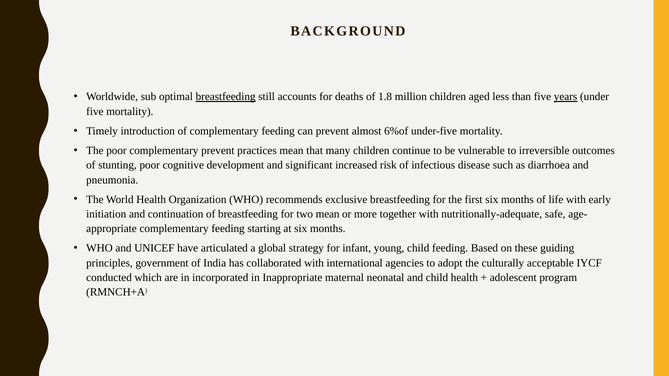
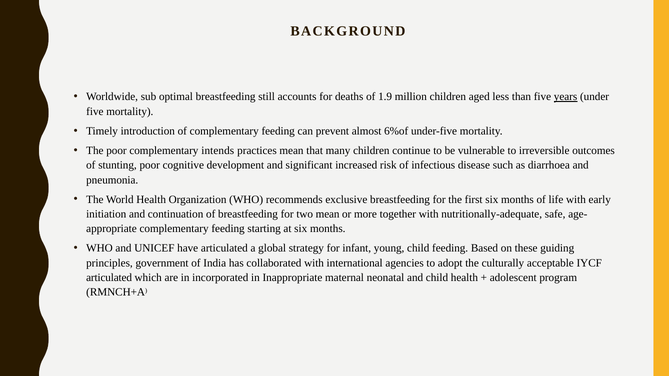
breastfeeding underline: present -> none (226, 97)
1.8: 1.8 -> 1.9 (385, 97)
complementary prevent: prevent -> intends (218, 151)
conducted: conducted -> articulated (109, 278)
